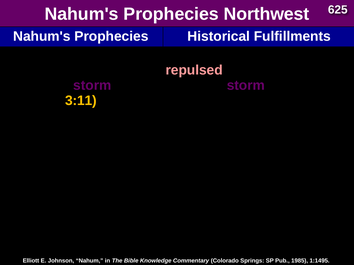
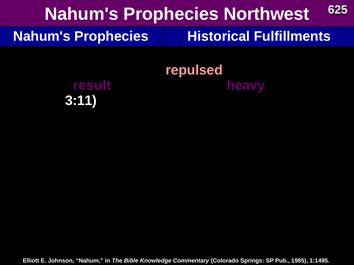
be storm: storm -> result (92, 85)
got storm: storm -> heavy (246, 85)
3:11 colour: yellow -> white (81, 101)
